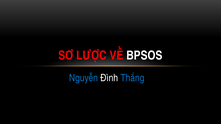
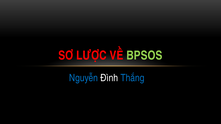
BPSOS colour: white -> light green (144, 56)
